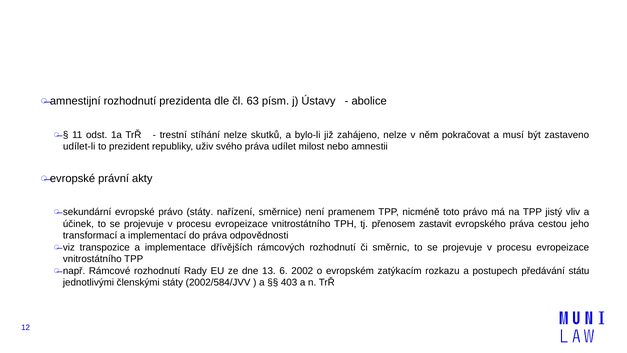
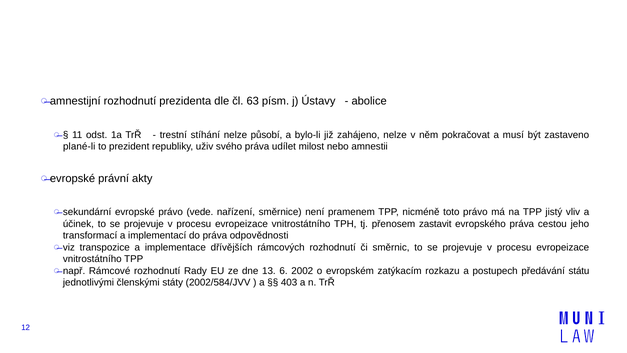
skutků: skutků -> působí (266, 135)
udílet-li: udílet-li -> plané-li (79, 146)
právo státy: státy -> vede (200, 212)
